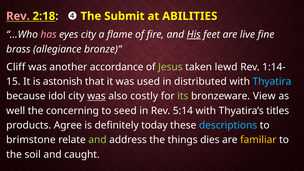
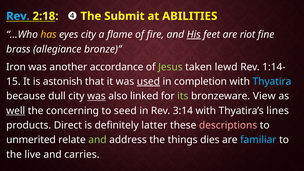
Rev colour: pink -> light blue (18, 16)
has colour: pink -> yellow (49, 35)
live: live -> riot (248, 35)
Cliff: Cliff -> Iron (16, 67)
used underline: none -> present (148, 82)
distributed: distributed -> completion (201, 82)
idol: idol -> dull (57, 96)
costly: costly -> linked (144, 96)
well underline: none -> present (16, 111)
5:14: 5:14 -> 3:14 (183, 111)
titles: titles -> lines (278, 111)
Agree: Agree -> Direct (68, 125)
today: today -> latter (154, 125)
descriptions colour: light blue -> pink (228, 125)
brimstone: brimstone -> unmerited (31, 140)
familiar colour: yellow -> light blue (258, 140)
soil: soil -> live (33, 154)
caught: caught -> carries (82, 154)
